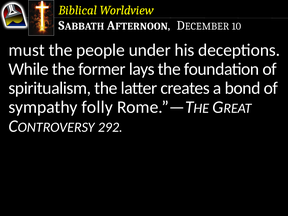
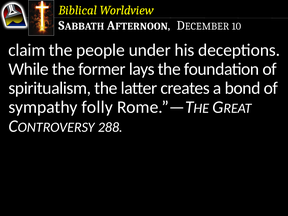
must: must -> claim (27, 50)
292: 292 -> 288 (110, 127)
